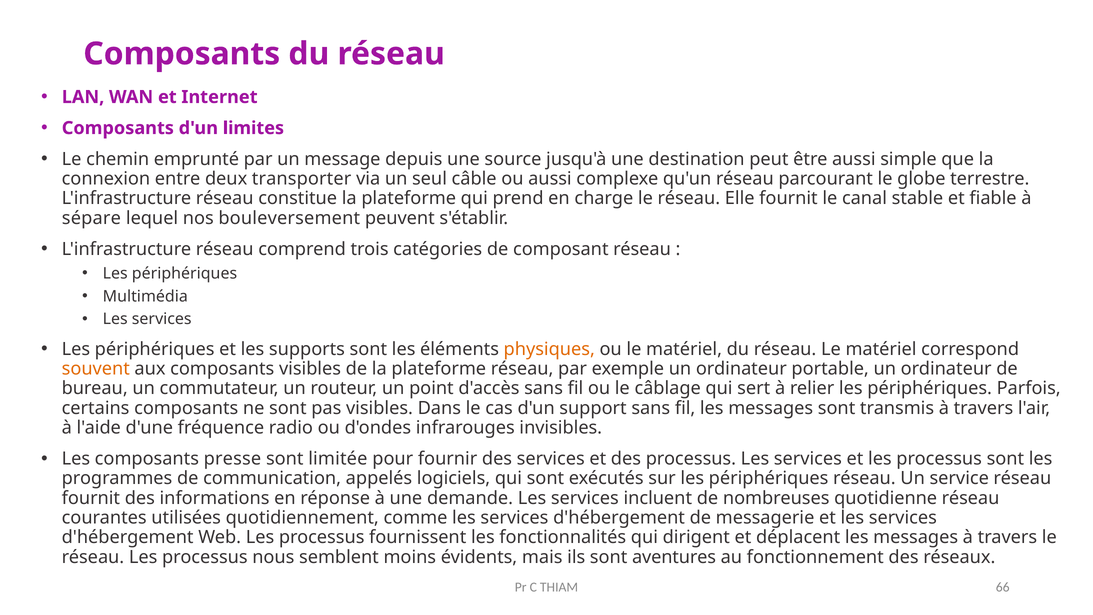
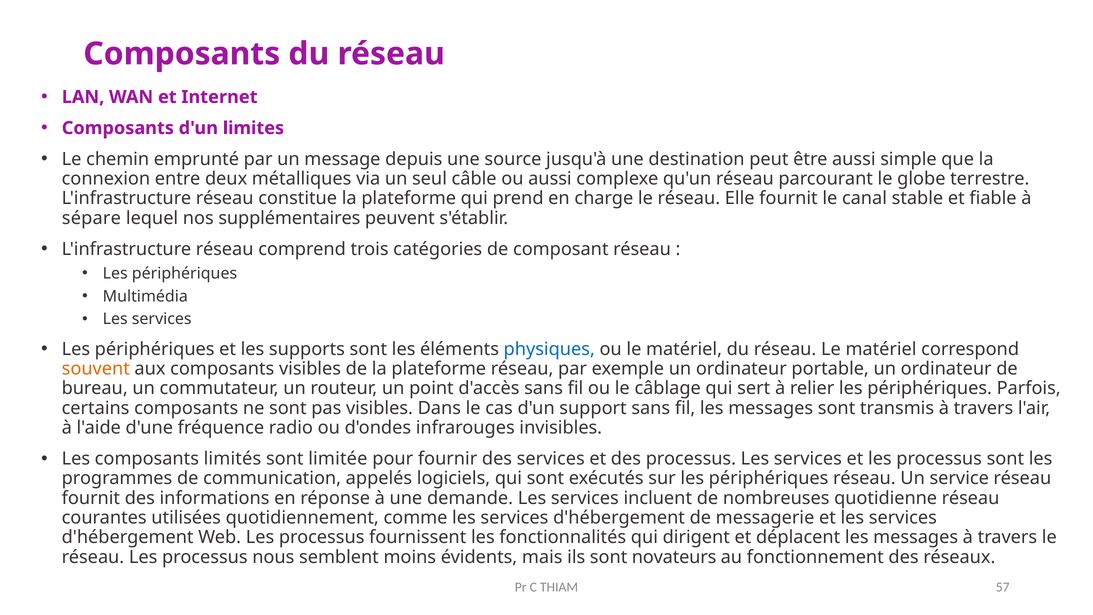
transporter: transporter -> métalliques (302, 179)
bouleversement: bouleversement -> supplémentaires (289, 218)
physiques colour: orange -> blue (549, 349)
presse: presse -> limités (232, 459)
aventures: aventures -> novateurs (674, 557)
66: 66 -> 57 (1003, 587)
